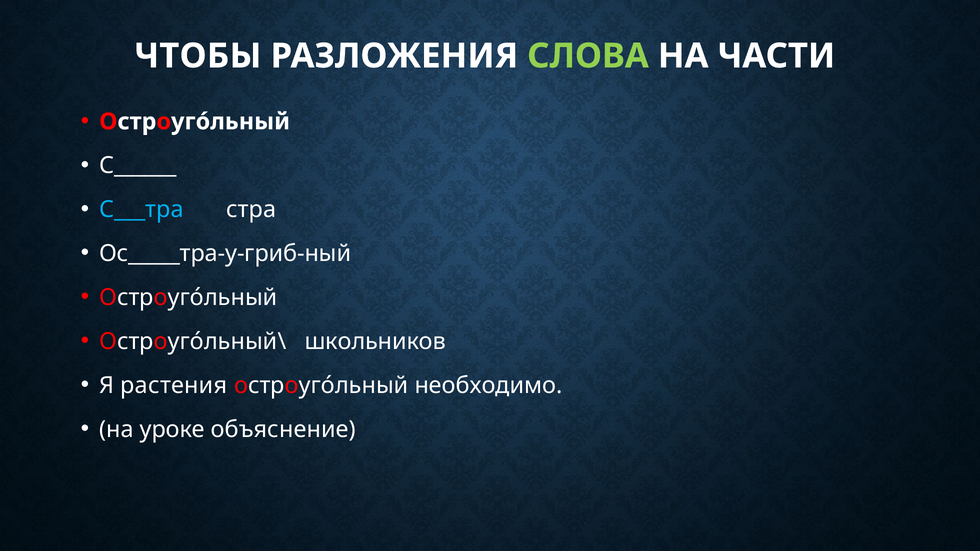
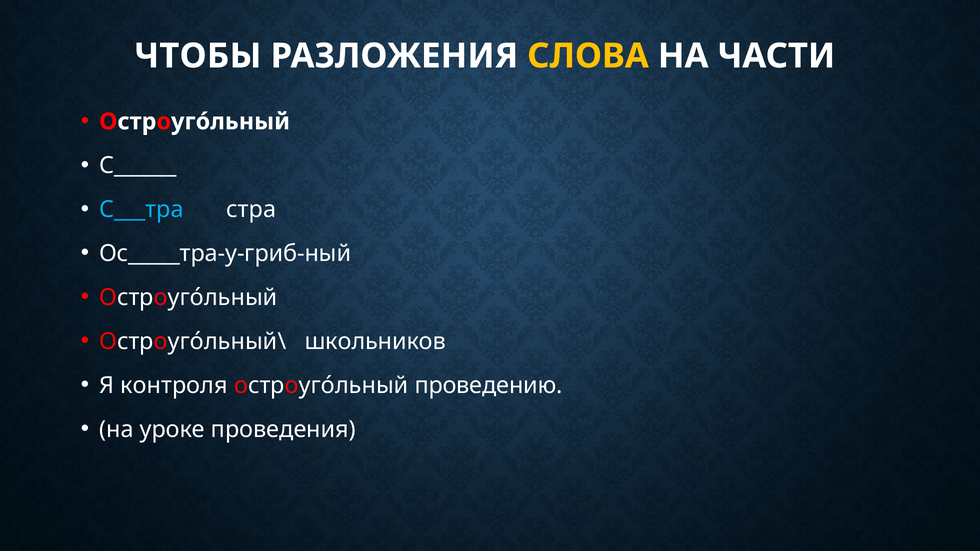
СЛОВА colour: light green -> yellow (588, 56)
растения: растения -> контроля (174, 386)
необходимо: необходимо -> проведению (489, 386)
объяснение: объяснение -> проведения (283, 430)
